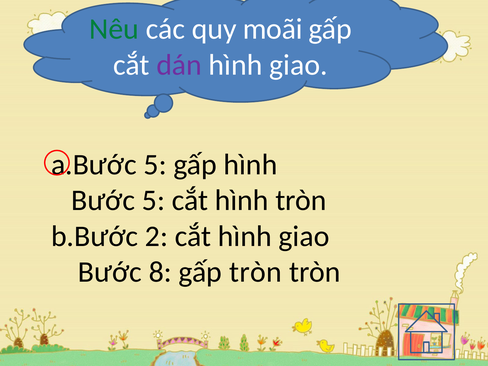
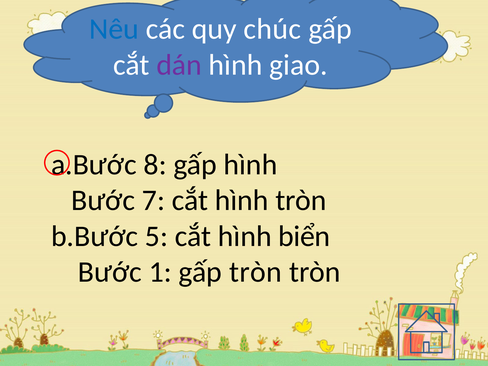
Nêu colour: green -> blue (114, 29)
moãi: moãi -> chúc (272, 29)
5: 5 -> 8 (155, 165)
Bước 5: 5 -> 7 (153, 200)
2: 2 -> 5 (156, 236)
cắt hình giao: giao -> biển (304, 236)
8: 8 -> 1 (160, 272)
